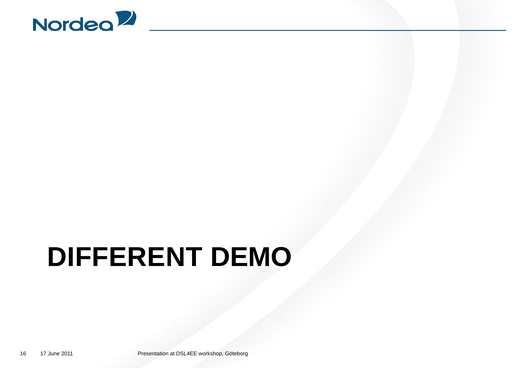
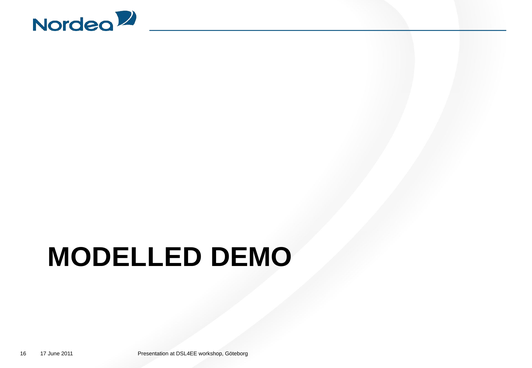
DIFFERENT: DIFFERENT -> MODELLED (125, 257)
